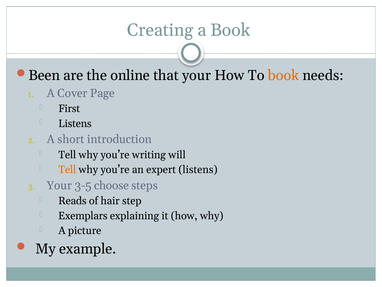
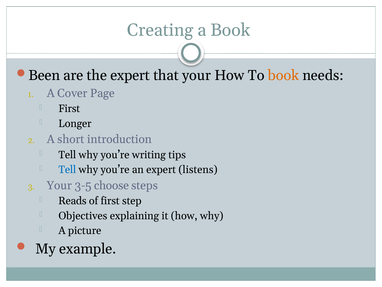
the online: online -> expert (130, 75)
Listens: Listens -> Longer (75, 123)
will: will -> tips (177, 155)
Tell colour: orange -> blue (67, 169)
of hair: hair -> first (110, 201)
Exemplars: Exemplars -> Objectives (83, 215)
